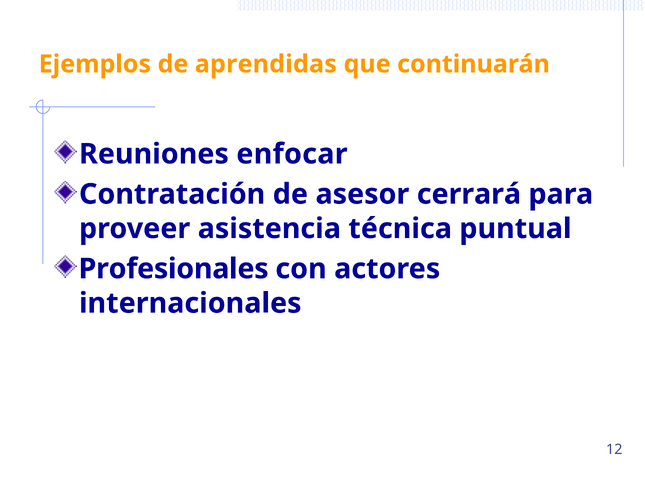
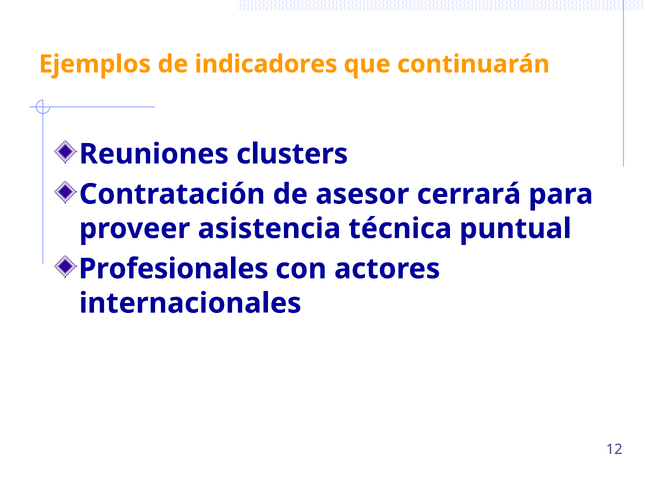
aprendidas: aprendidas -> indicadores (266, 64)
enfocar: enfocar -> clusters (292, 154)
